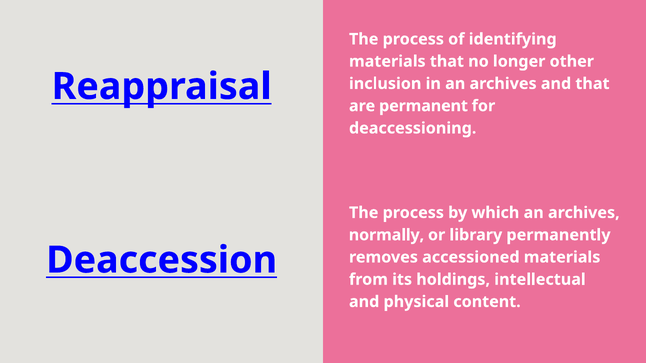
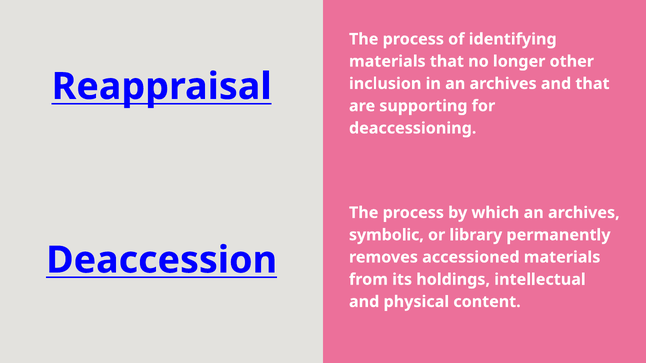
permanent: permanent -> supporting (423, 106)
normally: normally -> symbolic (386, 235)
